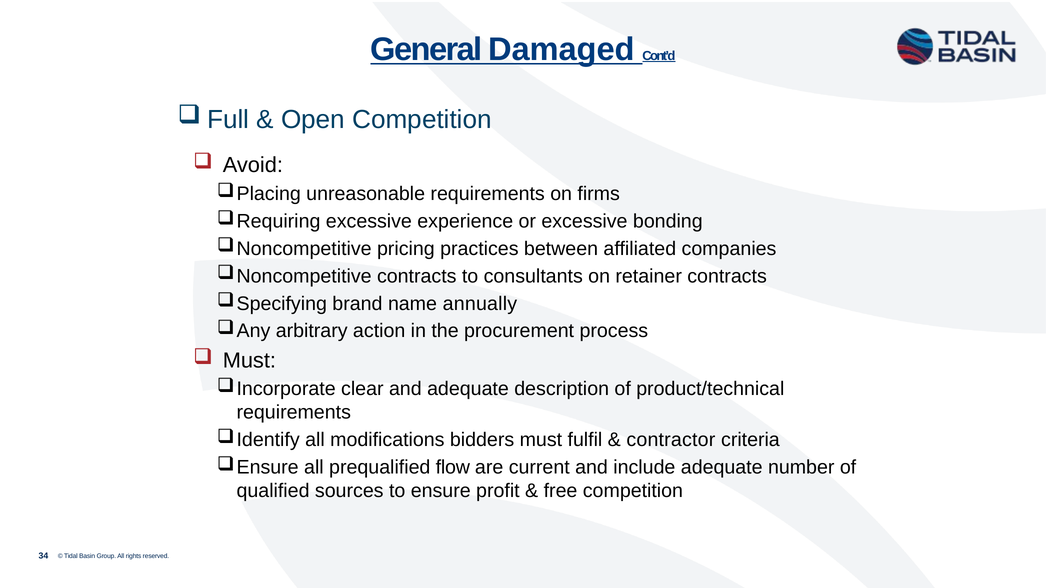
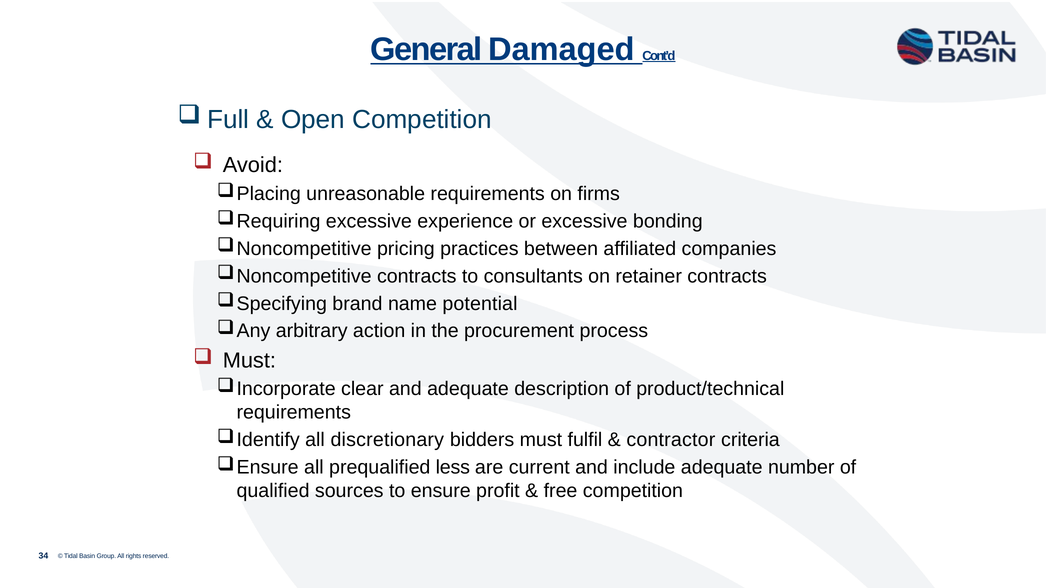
annually: annually -> potential (480, 304)
modifications: modifications -> discretionary (387, 440)
flow: flow -> less (453, 468)
